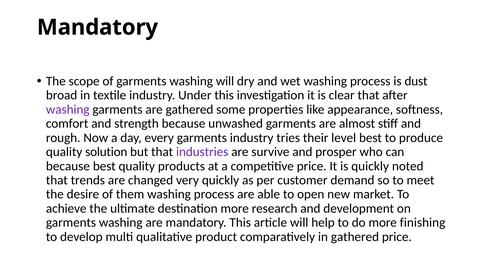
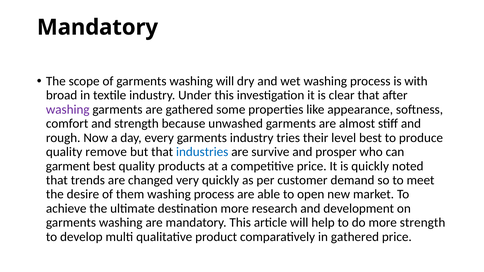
dust: dust -> with (416, 81)
solution: solution -> remove (106, 152)
industries colour: purple -> blue (202, 152)
because: because -> garment (68, 166)
more finishing: finishing -> strength (423, 223)
